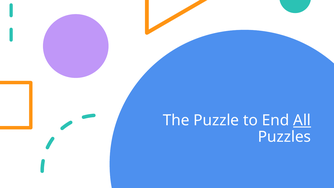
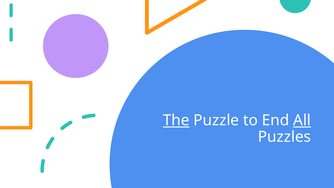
The underline: none -> present (176, 120)
